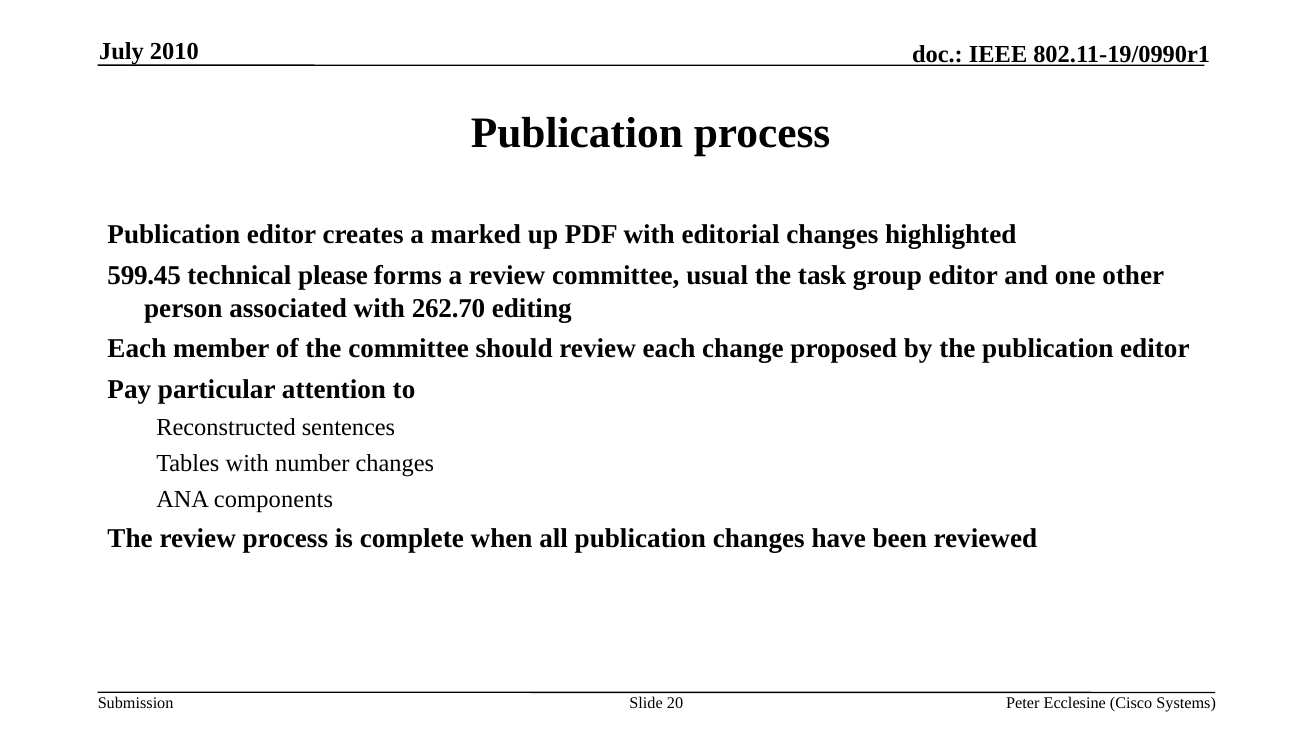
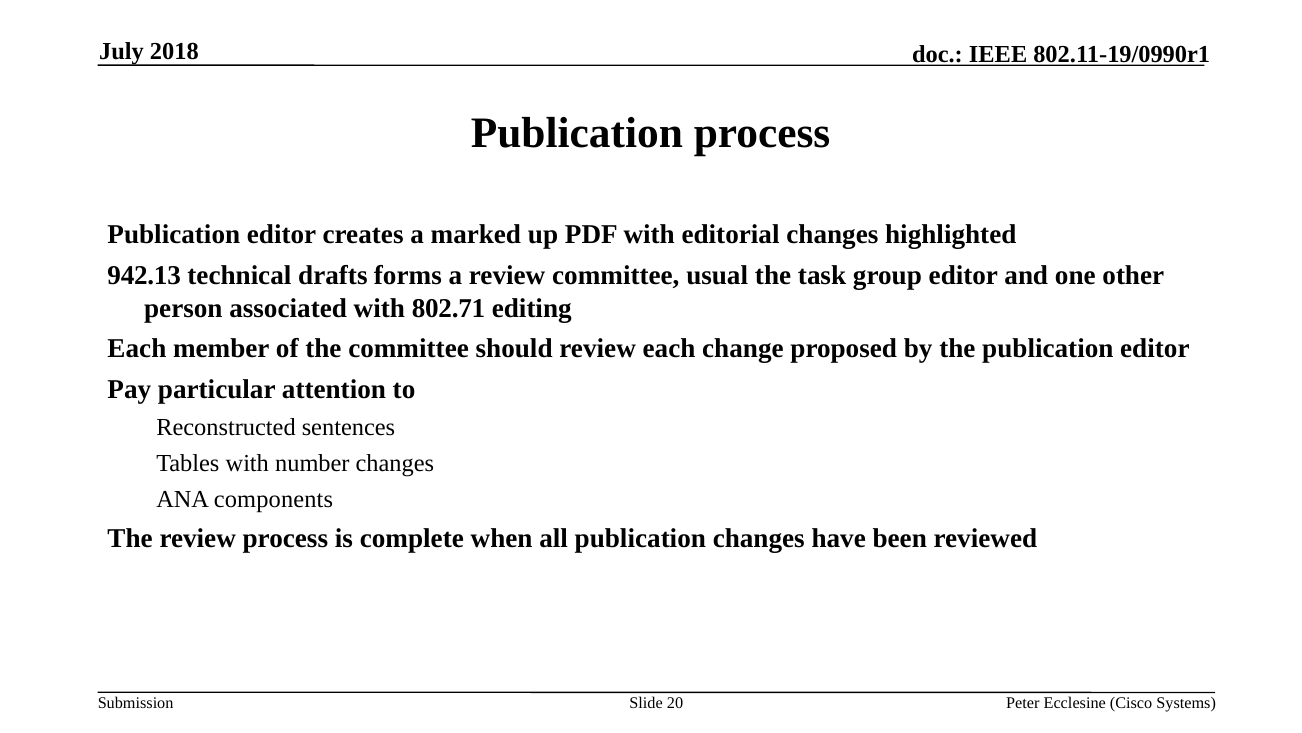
2010: 2010 -> 2018 (174, 52)
599.45: 599.45 -> 942.13 (144, 275)
please: please -> drafts (333, 275)
262.70: 262.70 -> 802.71 (449, 308)
